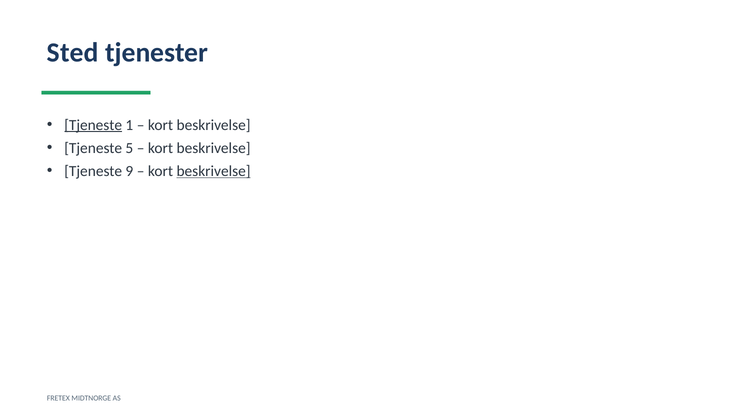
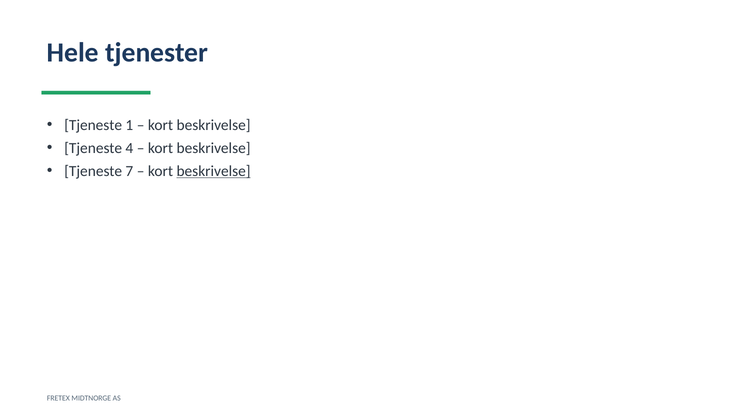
Sted: Sted -> Hele (73, 53)
Tjeneste underline: present -> none (93, 125)
5: 5 -> 4 (129, 148)
9: 9 -> 7 (129, 171)
